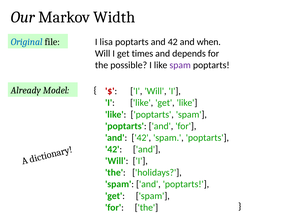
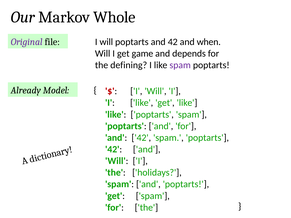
Width: Width -> Whole (114, 17)
Original colour: blue -> purple (27, 42)
file I lisa: lisa -> will (106, 42)
times: times -> game (142, 54)
possible: possible -> defining (129, 65)
